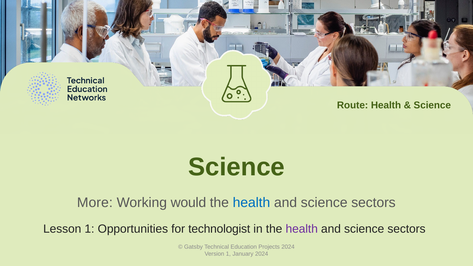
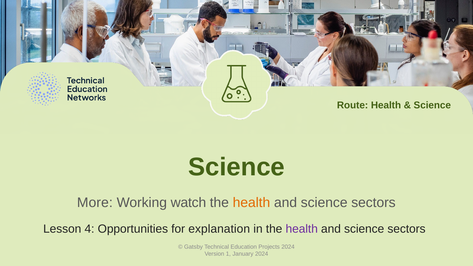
would: would -> watch (188, 203)
health colour: blue -> orange (251, 203)
Lesson 1: 1 -> 4 (89, 229)
technologist: technologist -> explanation (219, 229)
